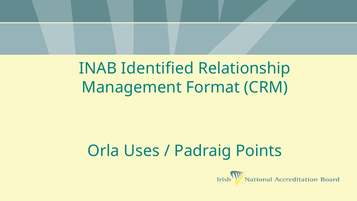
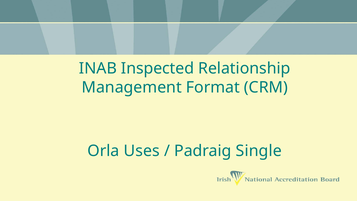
Identified: Identified -> Inspected (158, 68)
Points: Points -> Single (259, 151)
